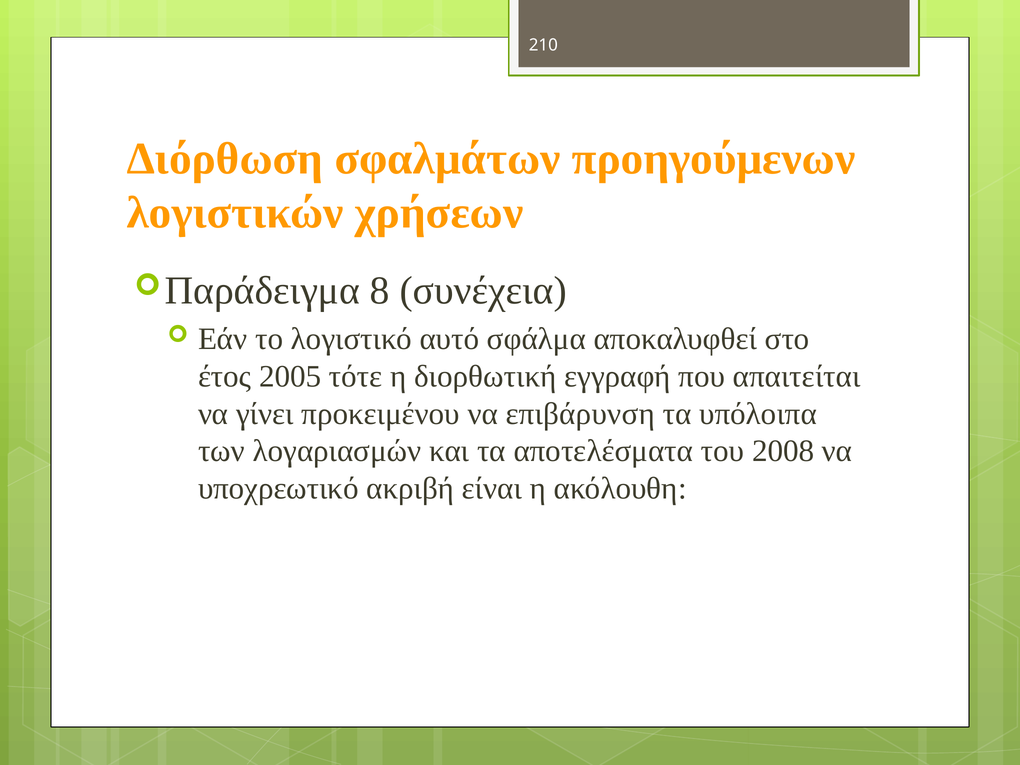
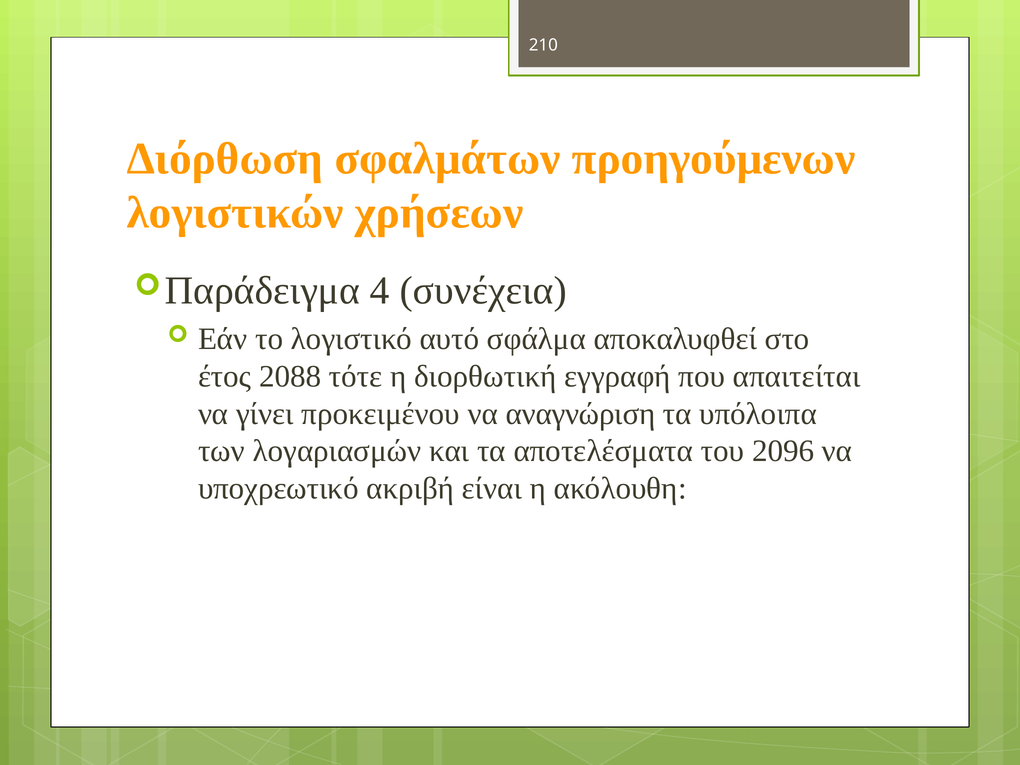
8: 8 -> 4 (380, 291)
2005: 2005 -> 2088 (290, 376)
επιβάρυνση: επιβάρυνση -> αναγνώριση (580, 414)
2008: 2008 -> 2096 (783, 451)
